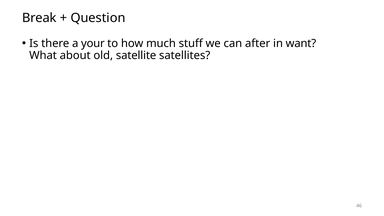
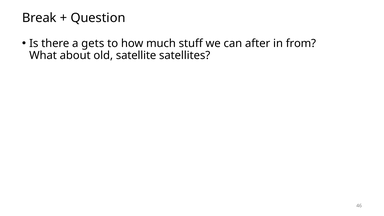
your: your -> gets (93, 43)
want: want -> from (301, 43)
